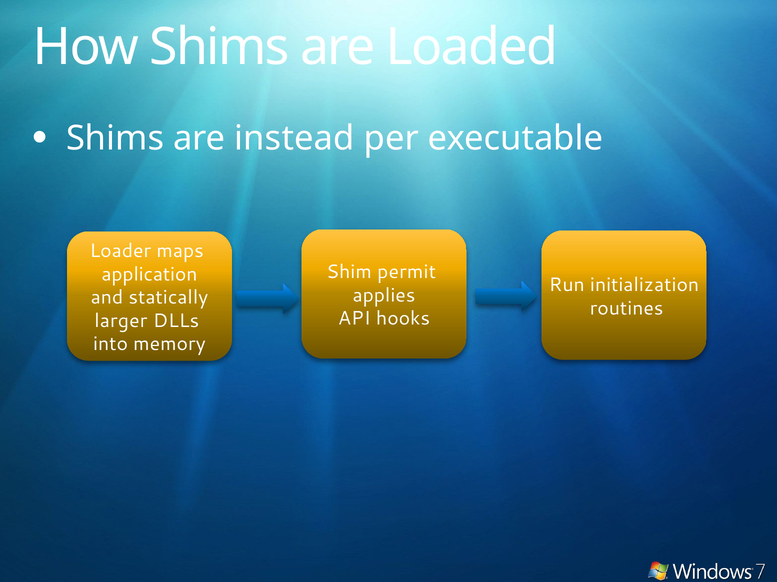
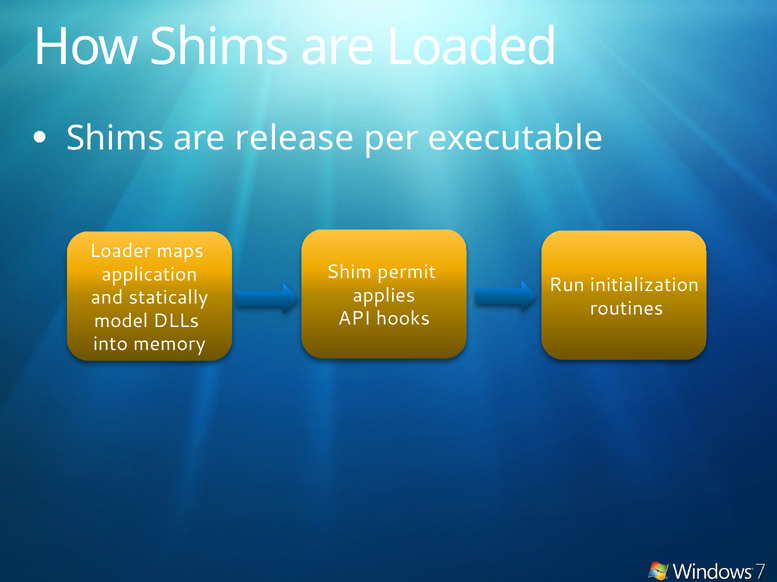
instead: instead -> release (294, 138)
larger: larger -> model (121, 321)
